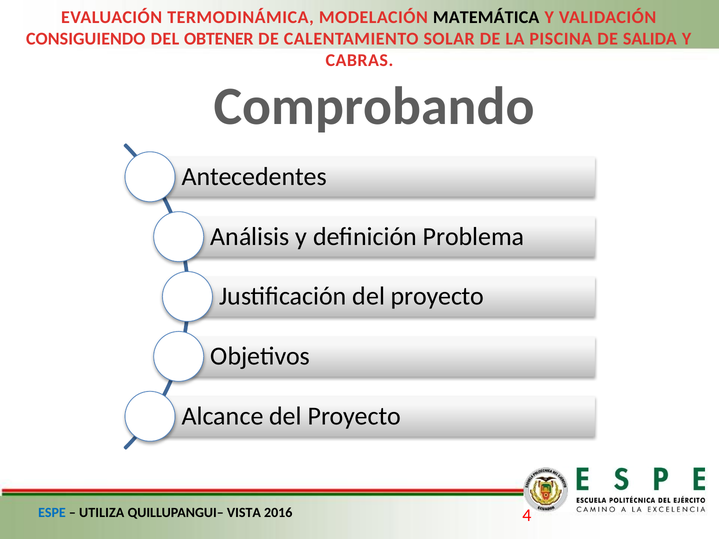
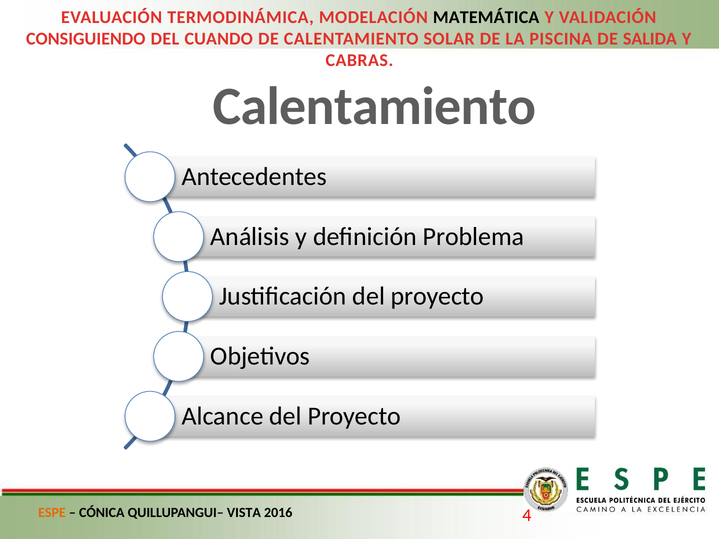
OBTENER: OBTENER -> CUANDO (219, 39)
Comprobando: Comprobando -> Calentamiento (375, 107)
ESPE colour: blue -> orange (52, 513)
UTILIZA: UTILIZA -> CÓNICA (102, 513)
